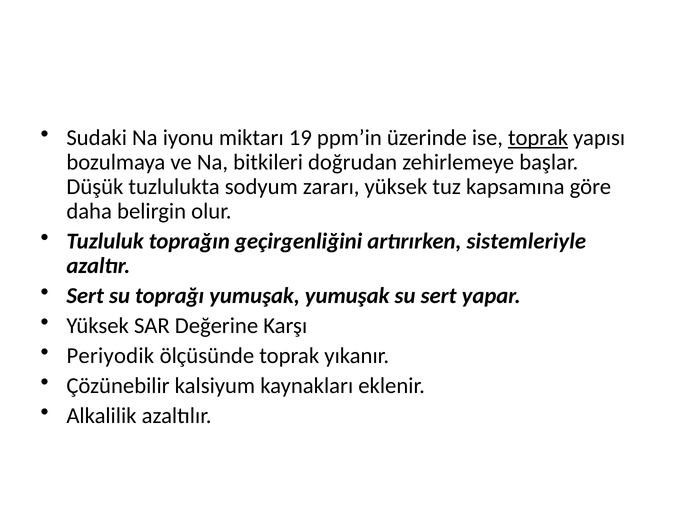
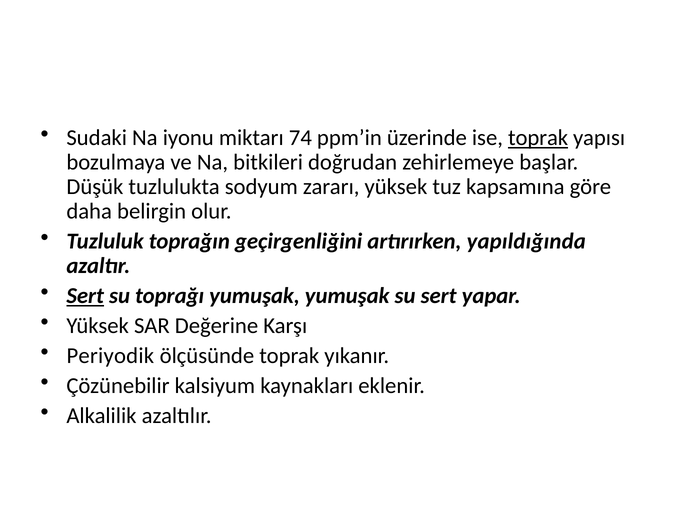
19: 19 -> 74 (300, 138)
sistemleriyle: sistemleriyle -> yapıldığında (526, 241)
Sert underline: none -> present (85, 296)
